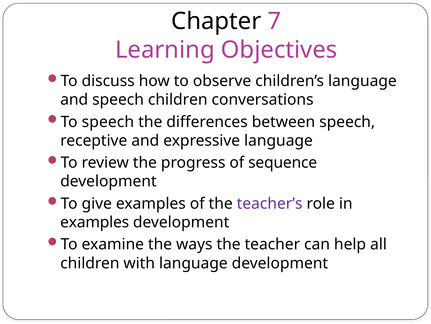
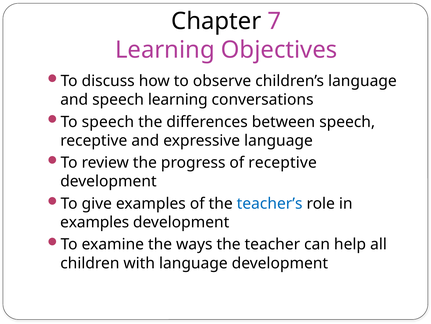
speech children: children -> learning (178, 99)
of sequence: sequence -> receptive (283, 162)
teacher’s colour: purple -> blue (270, 203)
